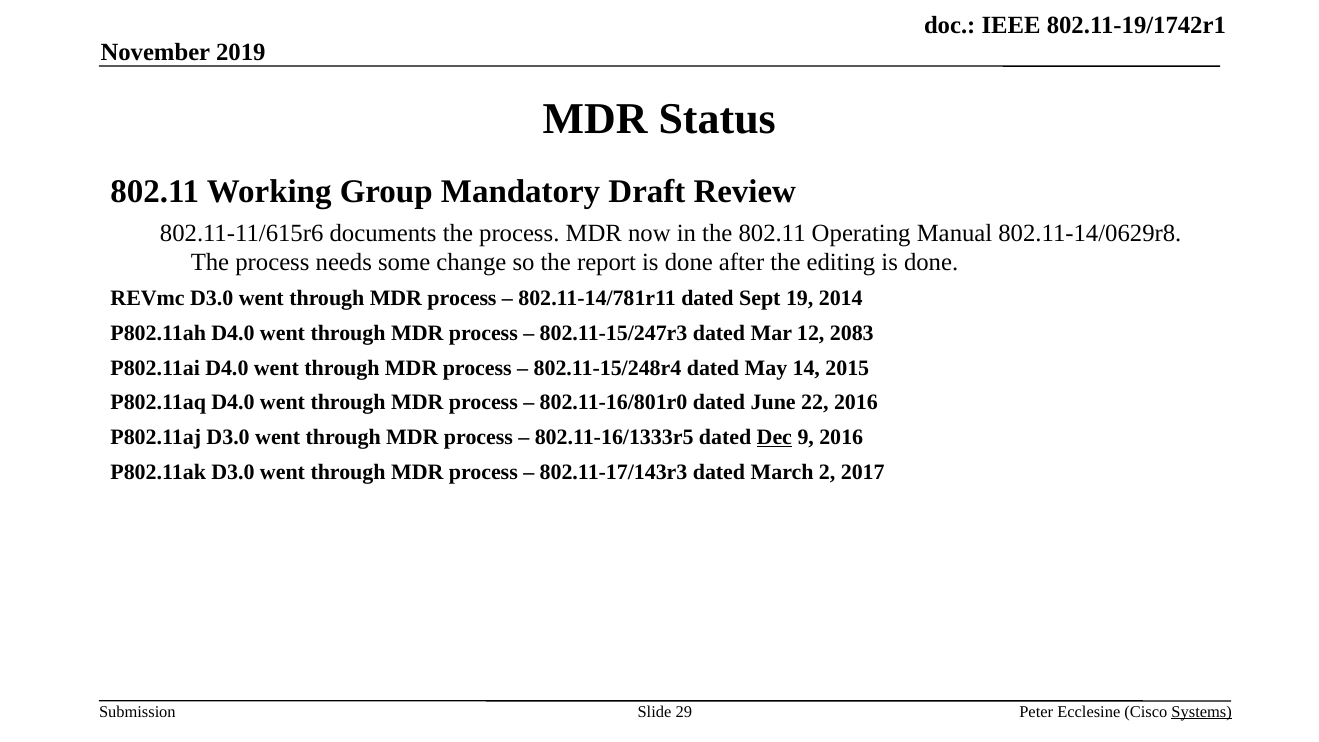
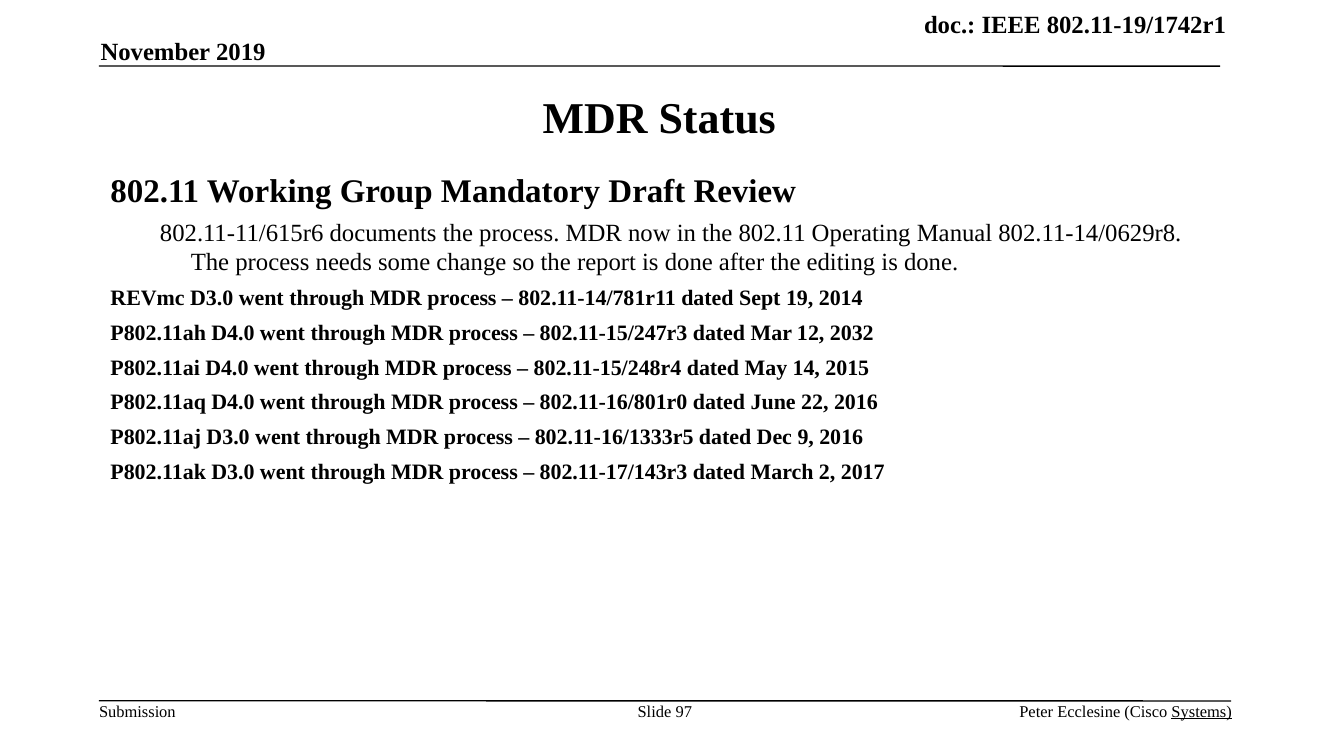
2083: 2083 -> 2032 (852, 333)
Dec underline: present -> none (774, 437)
29: 29 -> 97 (684, 712)
